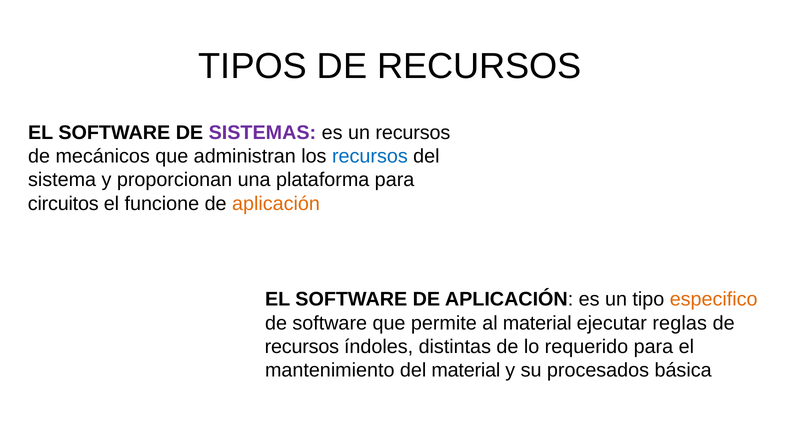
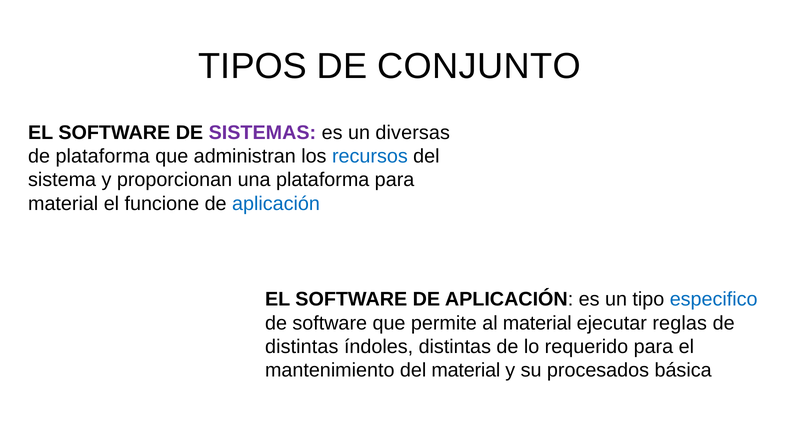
TIPOS DE RECURSOS: RECURSOS -> CONJUNTO (479, 66)
un recursos: recursos -> diversas (413, 133)
de mecánicos: mecánicos -> plataforma (103, 156)
circuitos: circuitos -> material (63, 204)
aplicación colour: orange -> blue (276, 204)
especifico colour: orange -> blue (714, 300)
recursos: recursos -> distintas (302, 347)
